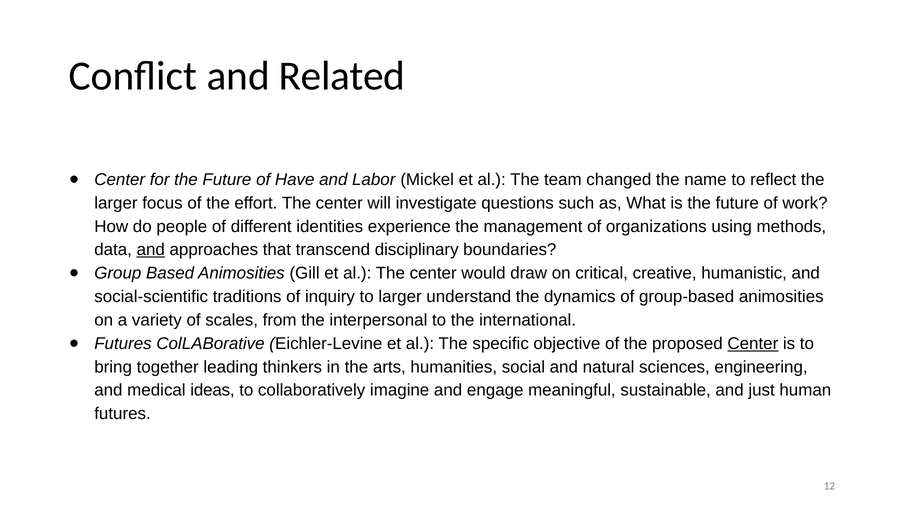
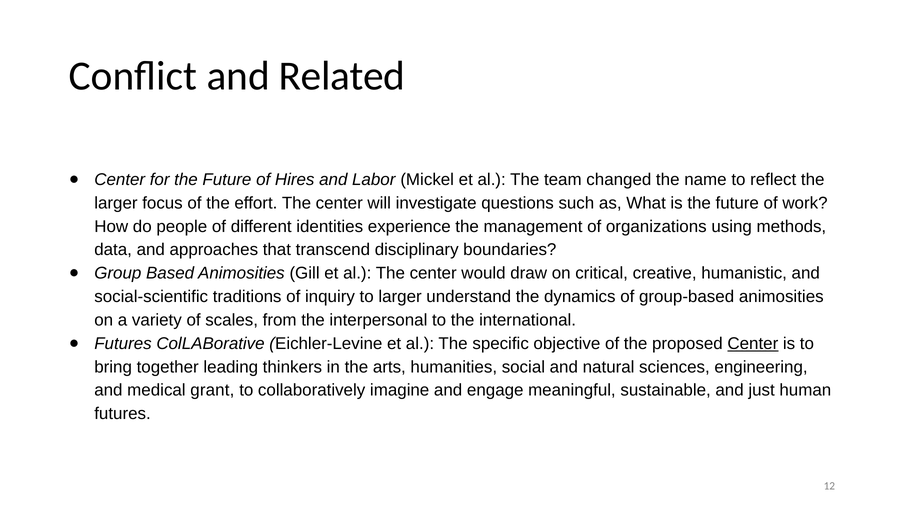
Have: Have -> Hires (295, 179)
and underline: present -> none (151, 250)
ideas: ideas -> grant (212, 390)
